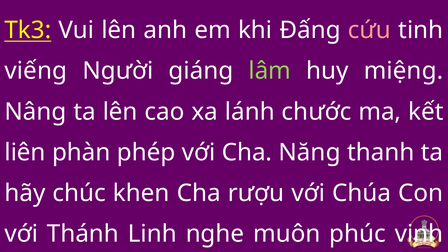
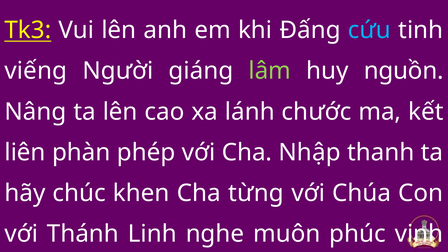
cứu colour: pink -> light blue (369, 30)
miệng: miệng -> nguồn (404, 71)
Năng: Năng -> Nhập (310, 152)
rượu: rượu -> từng (256, 193)
